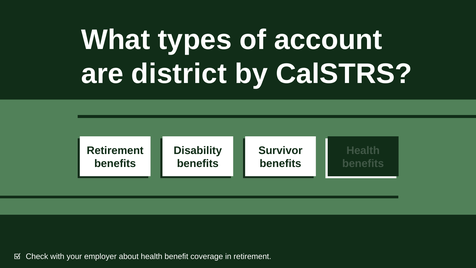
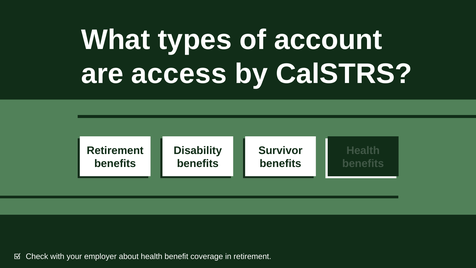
district: district -> access (179, 74)
